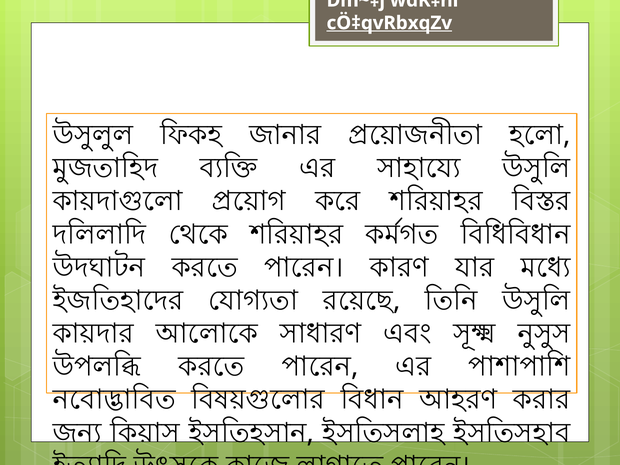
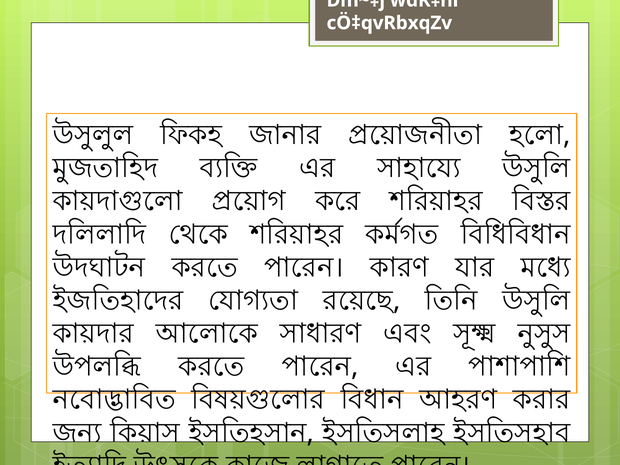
cÖ‡qvRbxqZv underline: present -> none (389, 23)
